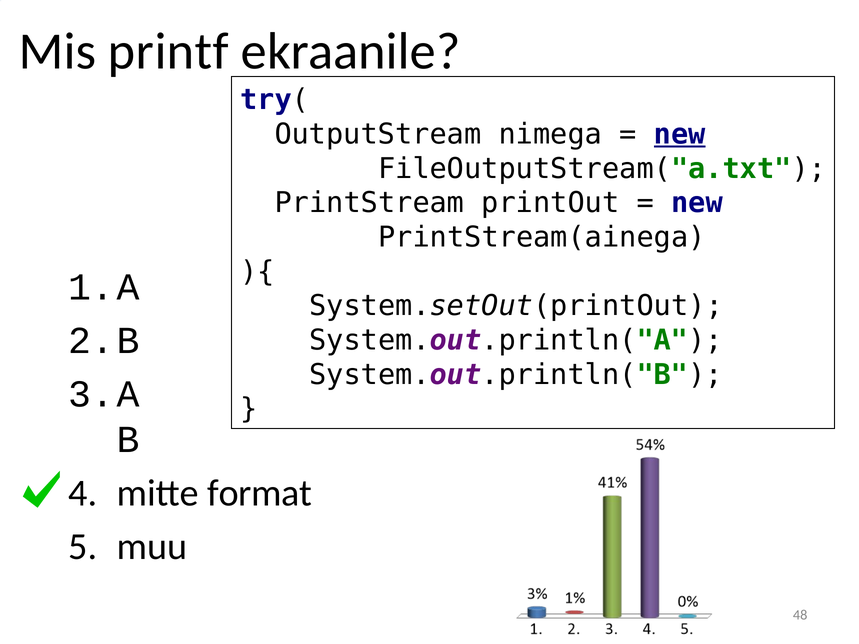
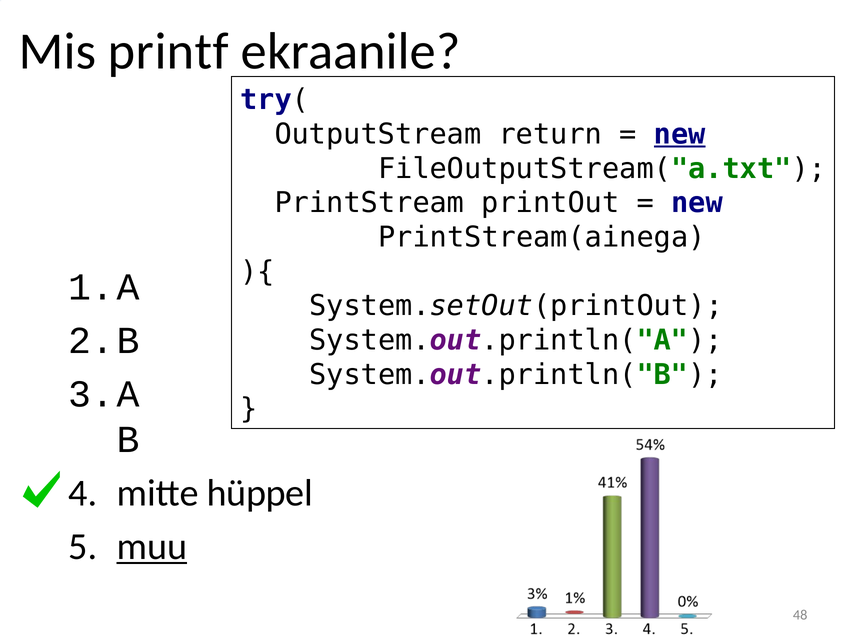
nimega: nimega -> return (550, 134)
format: format -> hüppel (260, 493)
muu underline: none -> present (152, 547)
